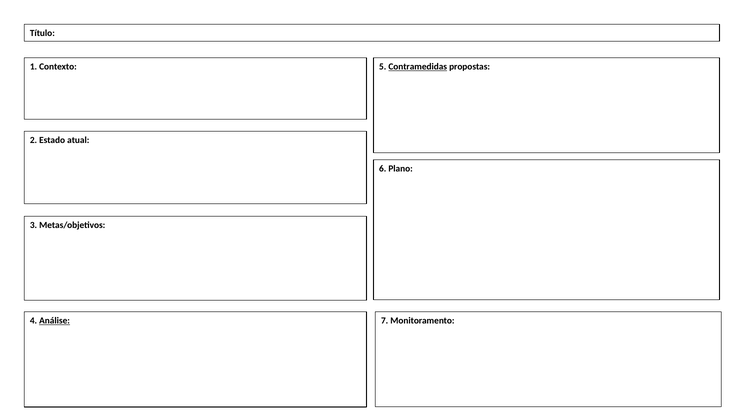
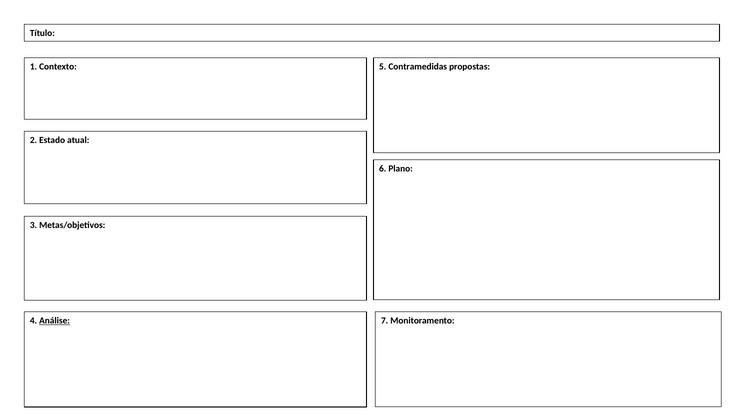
Contramedidas underline: present -> none (418, 67)
